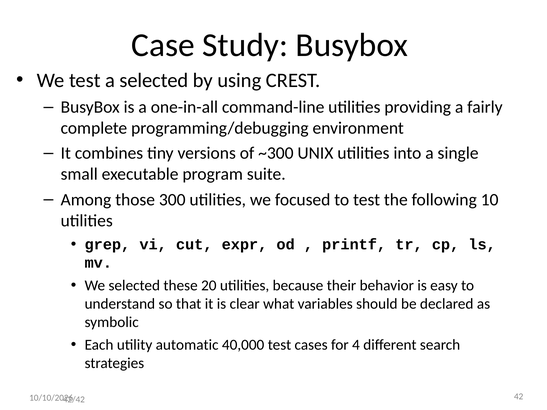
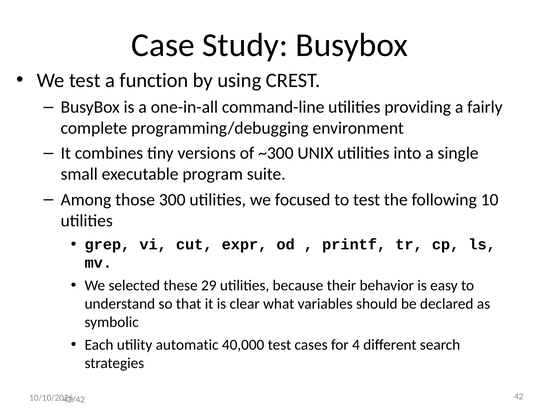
a selected: selected -> function (154, 80)
20: 20 -> 29 (209, 286)
